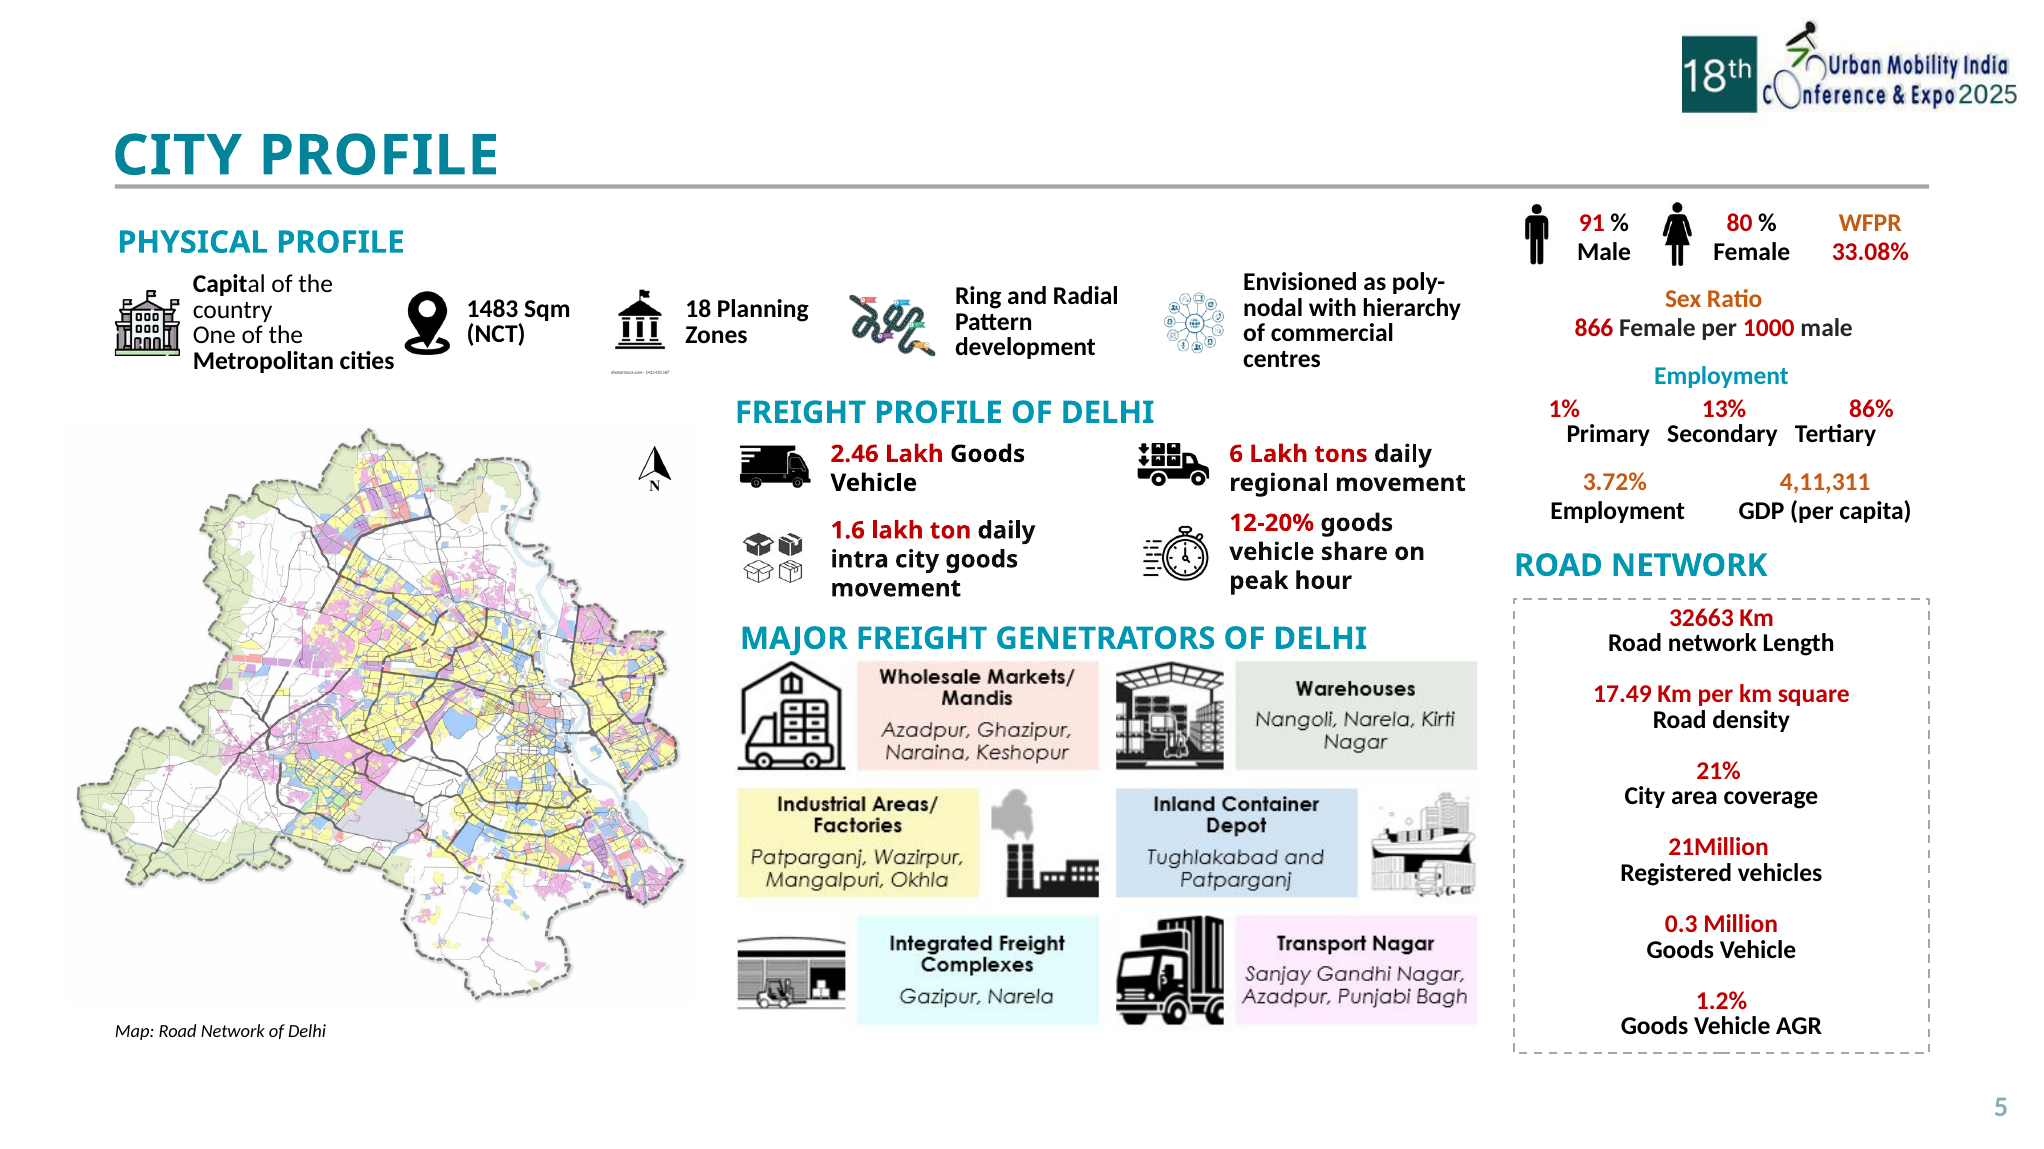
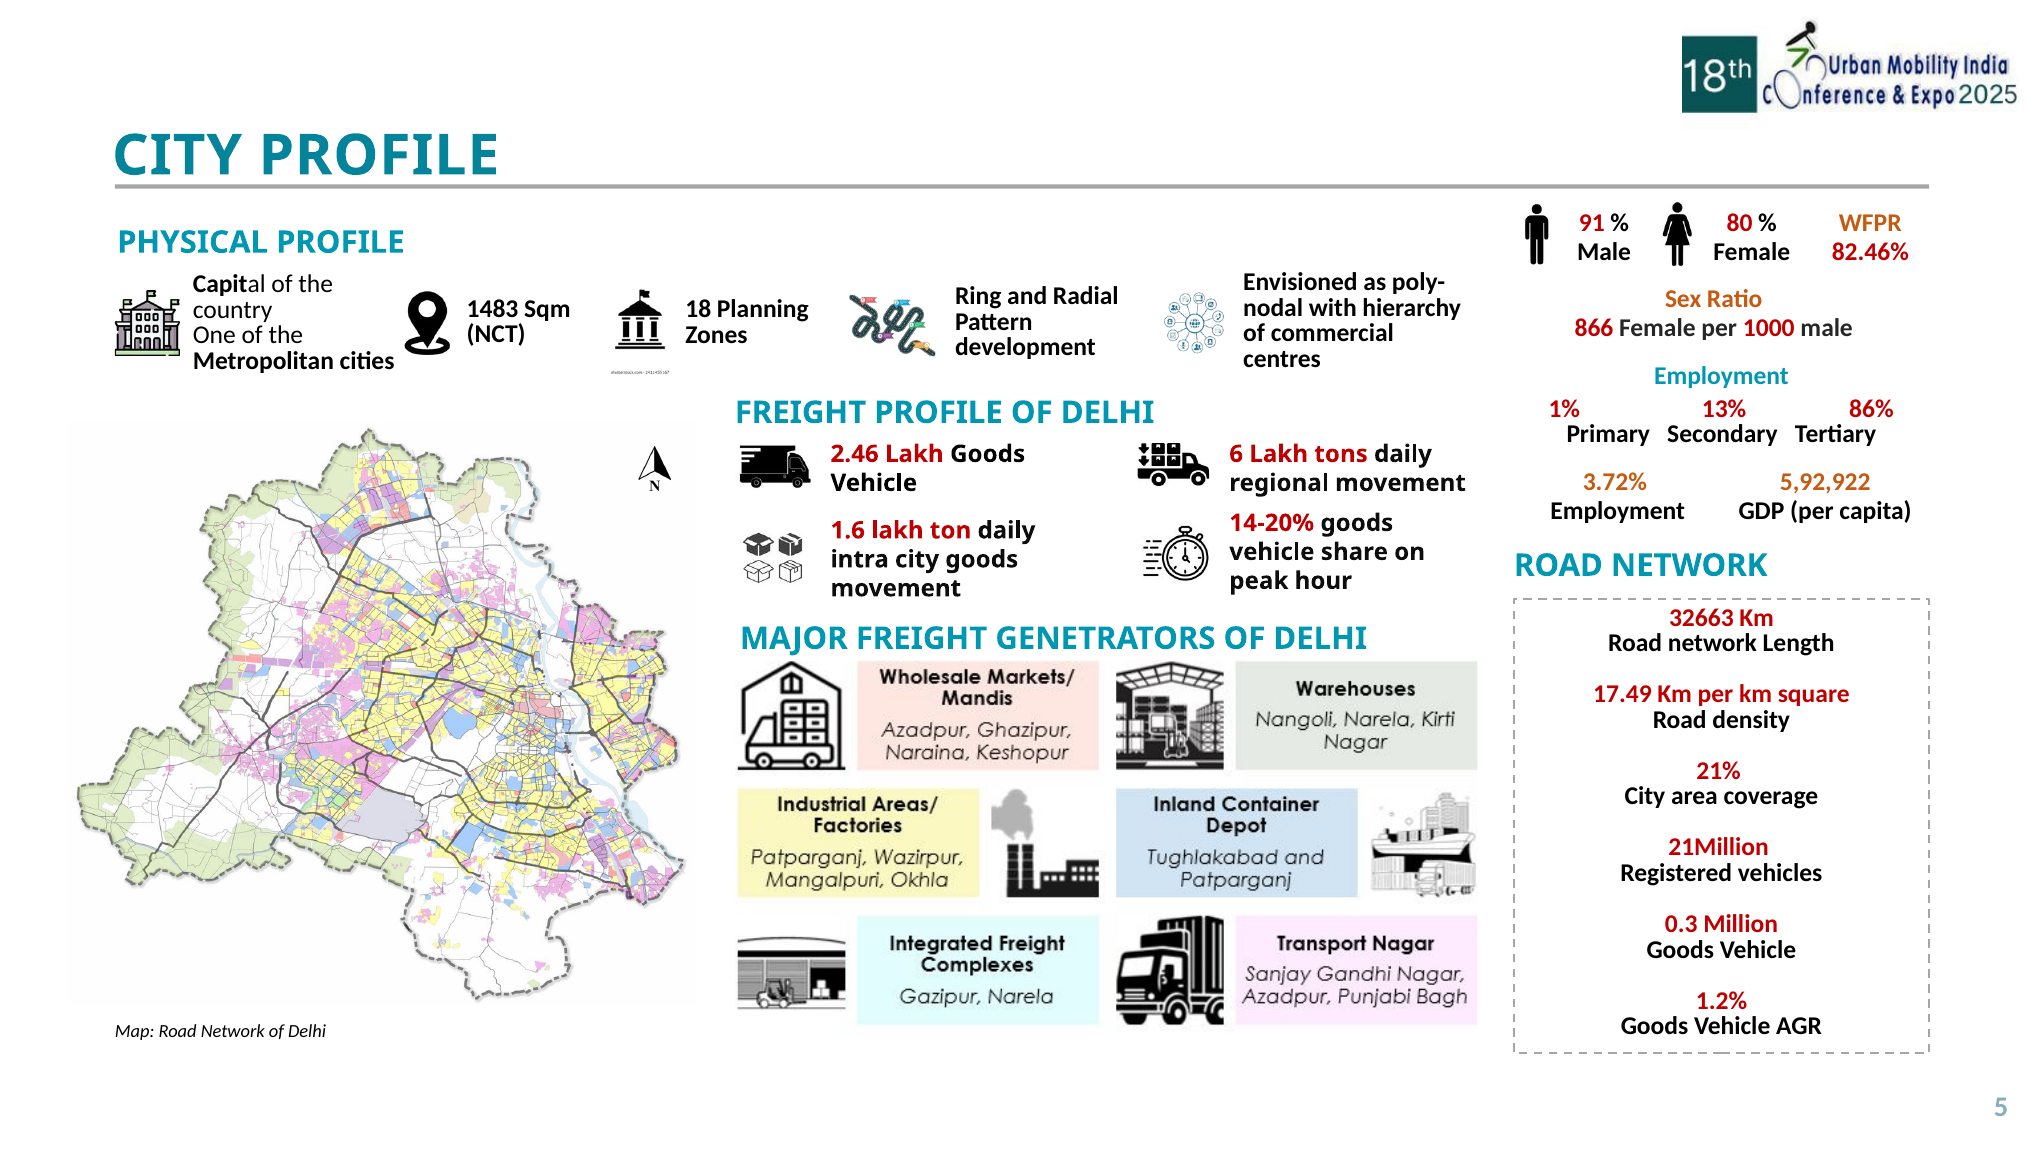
33.08%: 33.08% -> 82.46% (1870, 253)
4,11,311: 4,11,311 -> 5,92,922 (1825, 483)
12-20%: 12-20% -> 14-20% (1272, 523)
